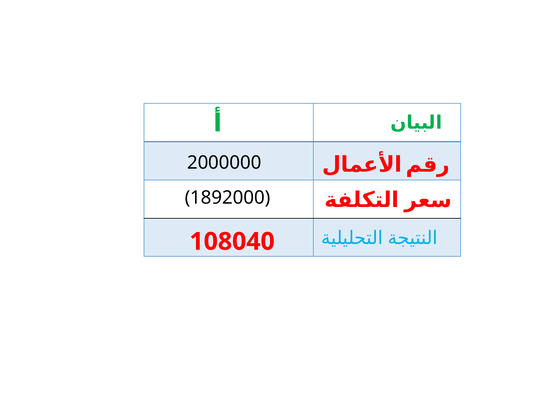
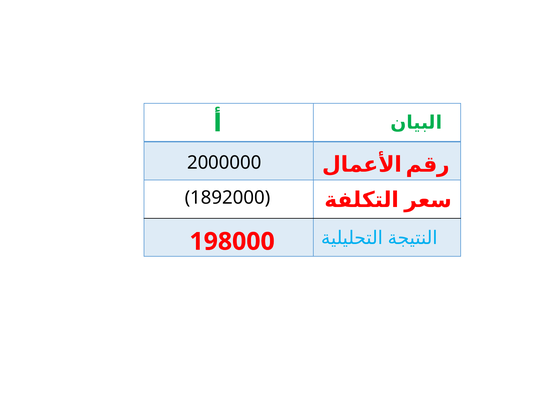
108040: 108040 -> 198000 (232, 242)
